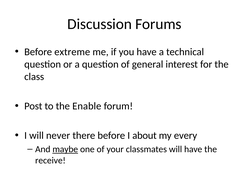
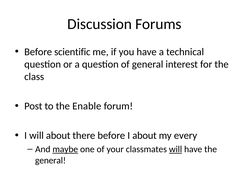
extreme: extreme -> scientific (72, 52)
will never: never -> about (58, 135)
will underline: none -> present (176, 149)
receive: receive -> general (50, 160)
